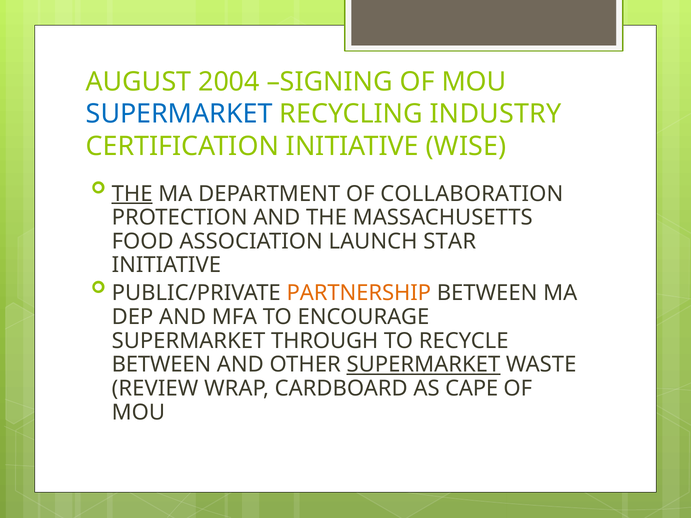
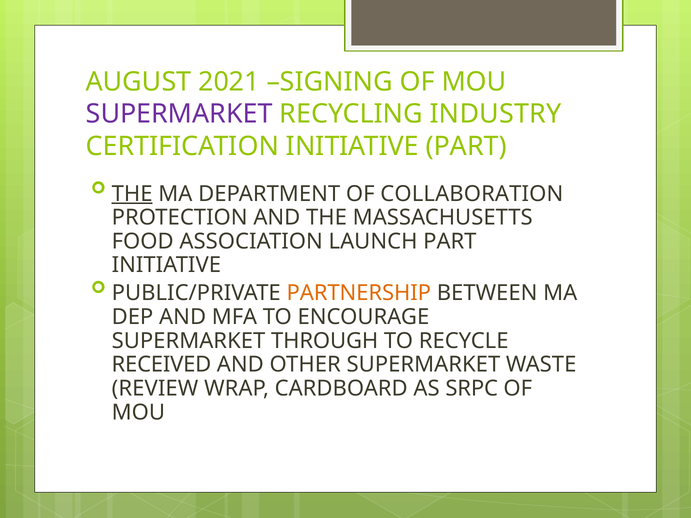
2004: 2004 -> 2021 (229, 82)
SUPERMARKET colour: blue -> purple (179, 114)
INITIATIVE WISE: WISE -> PART (466, 146)
LAUNCH STAR: STAR -> PART (450, 242)
BETWEEN: BETWEEN -> RECEIVED (161, 365)
SUPERMARKET underline: present -> none (423, 365)
CAPE: CAPE -> SRPC (472, 389)
